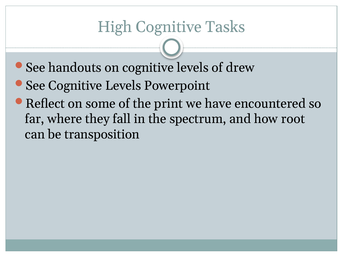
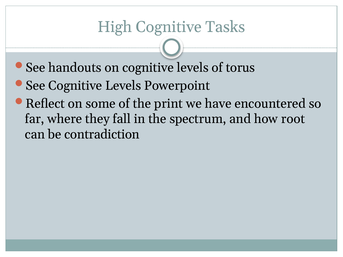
drew: drew -> torus (240, 68)
transposition: transposition -> contradiction (102, 135)
